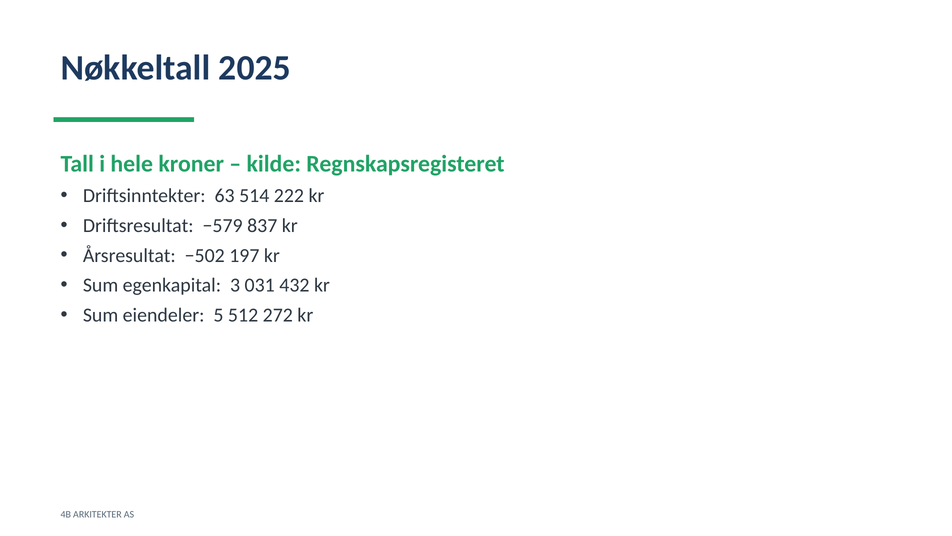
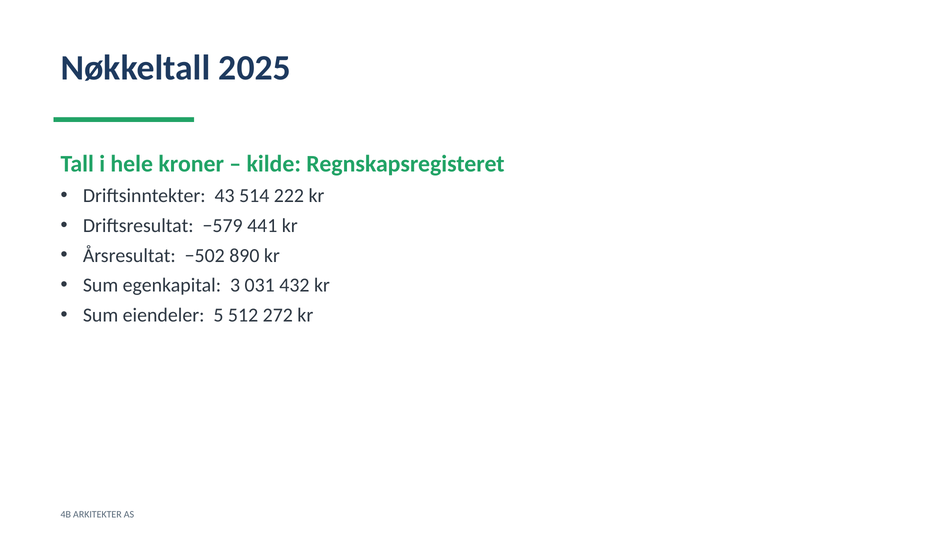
63: 63 -> 43 (225, 196)
837: 837 -> 441 (262, 226)
197: 197 -> 890 (244, 255)
